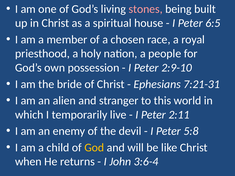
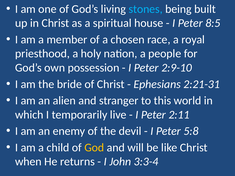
stones colour: pink -> light blue (146, 9)
6:5: 6:5 -> 8:5 (213, 23)
7:21-31: 7:21-31 -> 2:21-31 (202, 84)
3:6-4: 3:6-4 -> 3:3-4 (146, 162)
